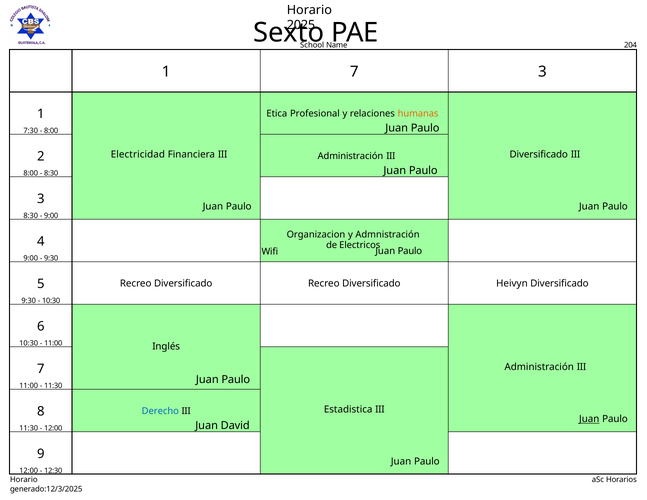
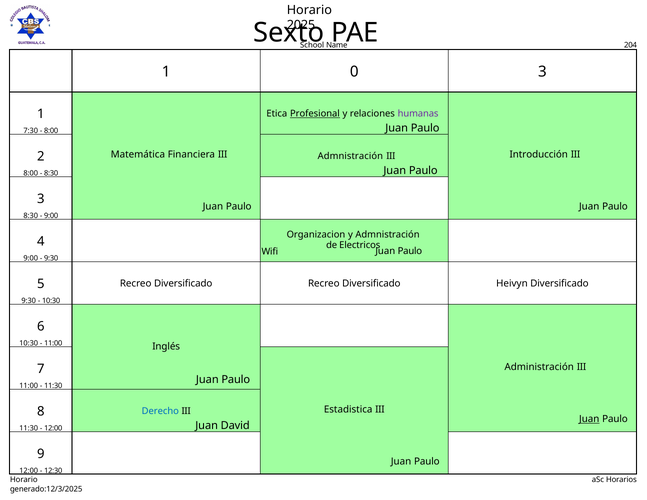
1 7: 7 -> 0 (354, 72)
Profesional underline: none -> present (315, 114)
humanas colour: orange -> purple (418, 114)
Electricidad: Electricidad -> Matemática (138, 154)
Diversificado: Diversificado -> Introducción (539, 154)
Administración: Administración -> Admnistración (350, 156)
